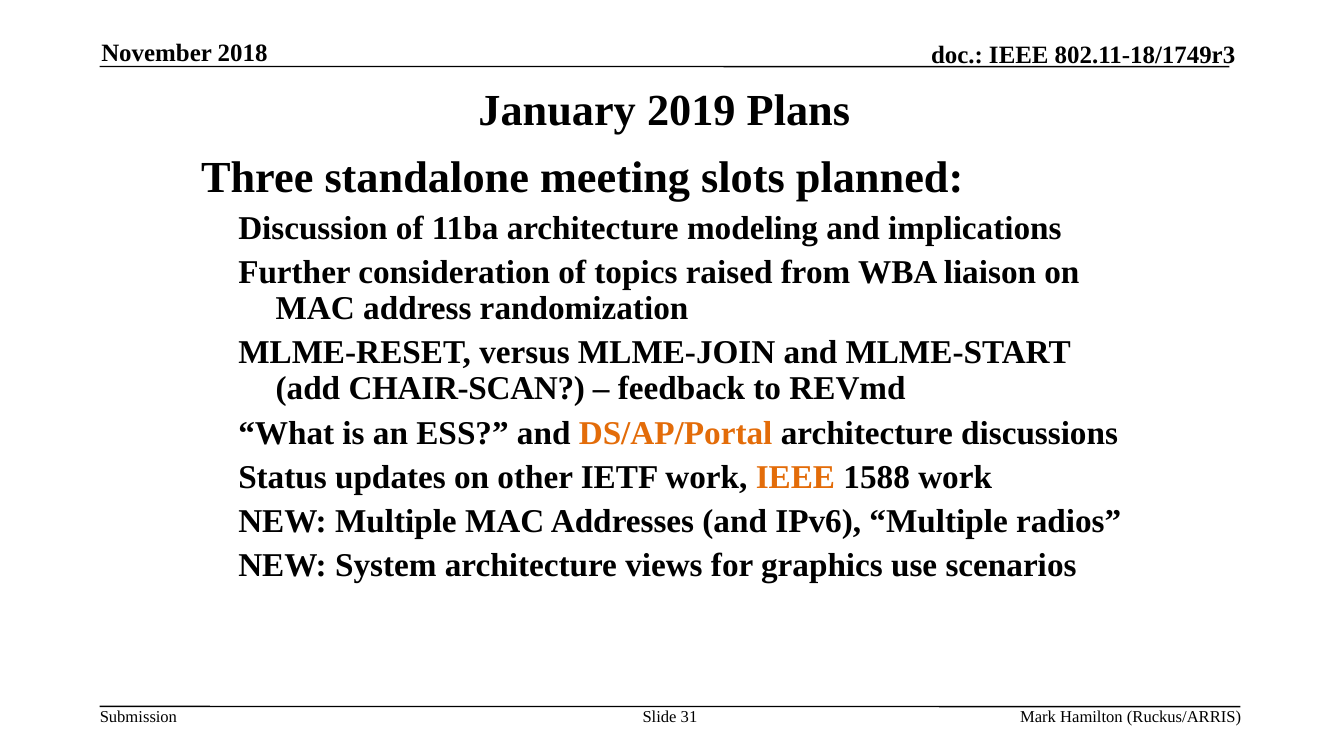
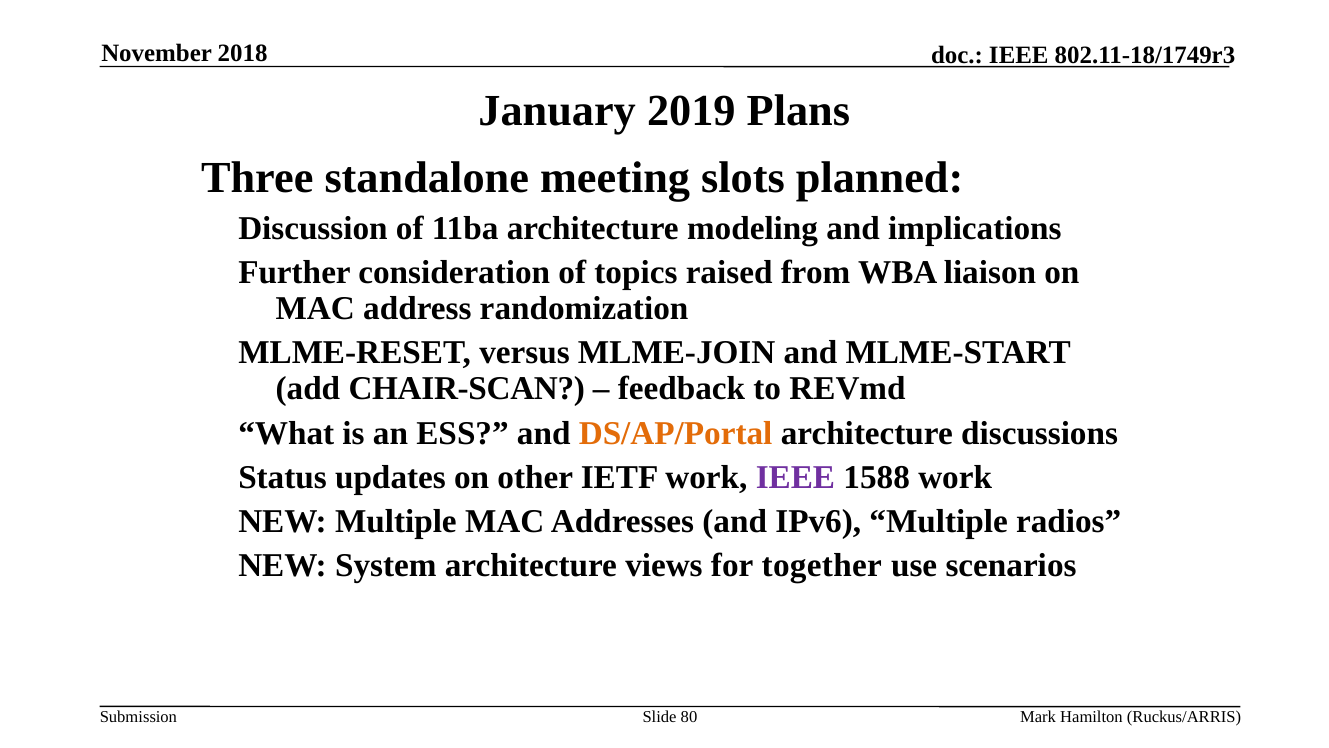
IEEE colour: orange -> purple (795, 477)
graphics: graphics -> together (822, 565)
31: 31 -> 80 (689, 717)
